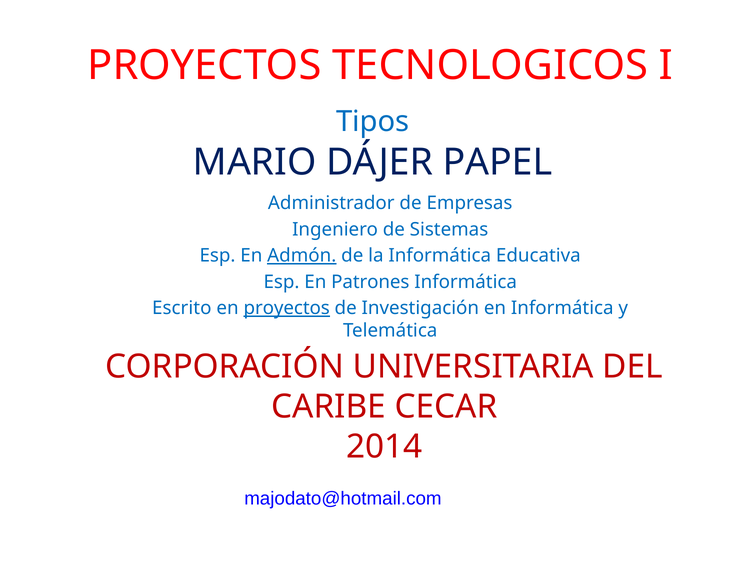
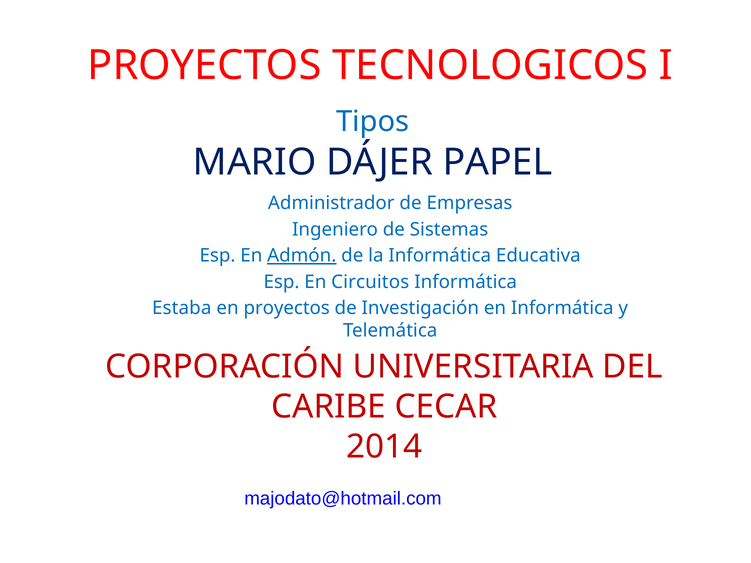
Patrones: Patrones -> Circuitos (370, 282)
Escrito: Escrito -> Estaba (182, 308)
proyectos underline: present -> none (287, 308)
